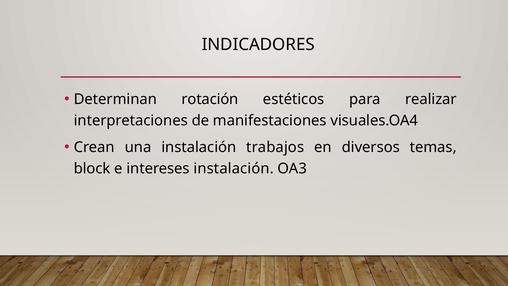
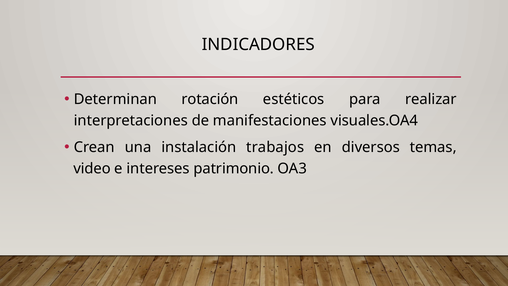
block: block -> video (92, 168)
intereses instalación: instalación -> patrimonio (234, 168)
